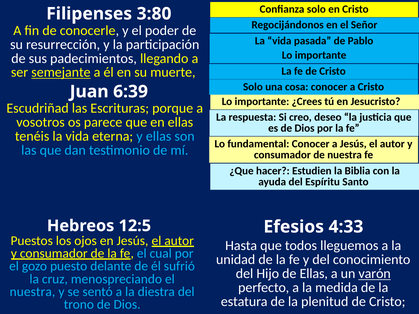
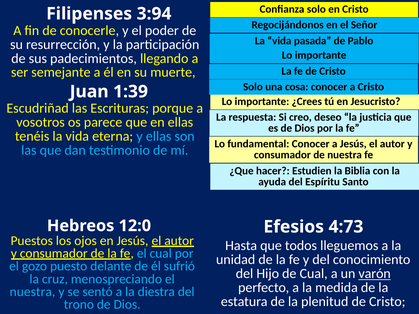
3:80: 3:80 -> 3:94 (154, 14)
semejante underline: present -> none (61, 72)
6:39: 6:39 -> 1:39 (131, 92)
12:5: 12:5 -> 12:0 (135, 226)
4:33: 4:33 -> 4:73 (346, 227)
de Ellas: Ellas -> Cual (314, 274)
